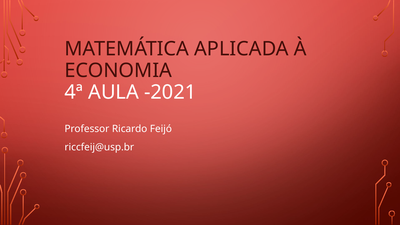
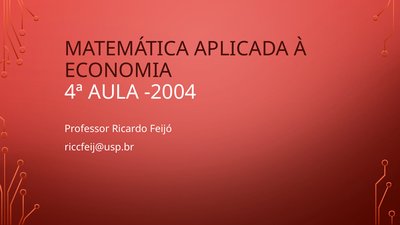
-2021: -2021 -> -2004 (170, 92)
